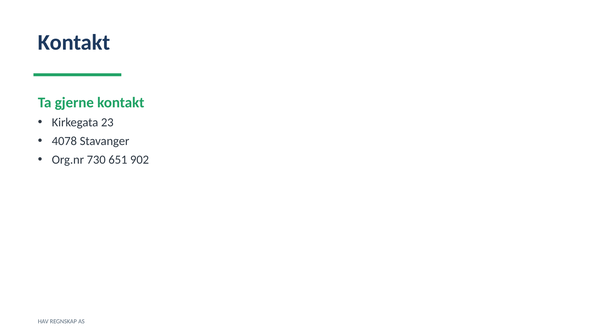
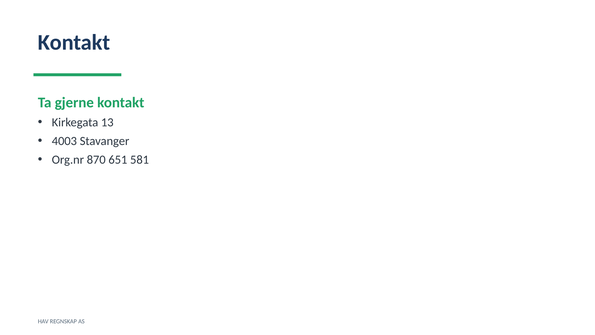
23: 23 -> 13 (107, 122)
4078: 4078 -> 4003 (64, 141)
730: 730 -> 870 (96, 160)
902: 902 -> 581 (140, 160)
